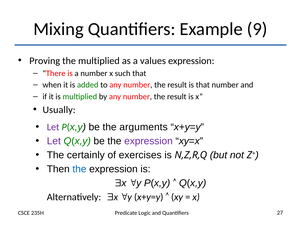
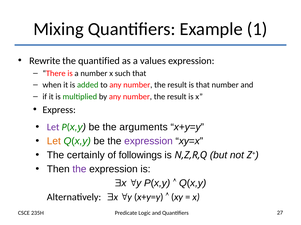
9: 9 -> 1 (257, 29)
Proving: Proving -> Rewrite (45, 61)
the multiplied: multiplied -> quantified (99, 61)
Usually: Usually -> Express (59, 110)
Let colour: purple -> orange (54, 142)
exercises: exercises -> followings (140, 156)
the colour: blue -> purple (79, 170)
